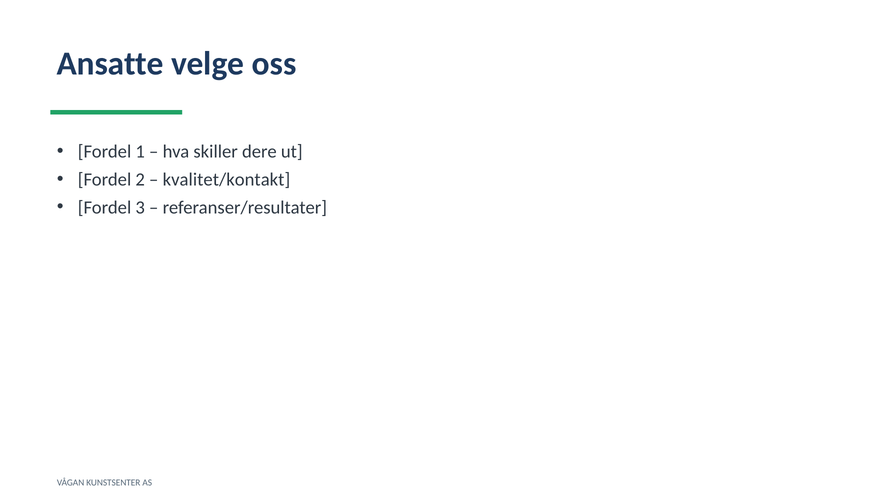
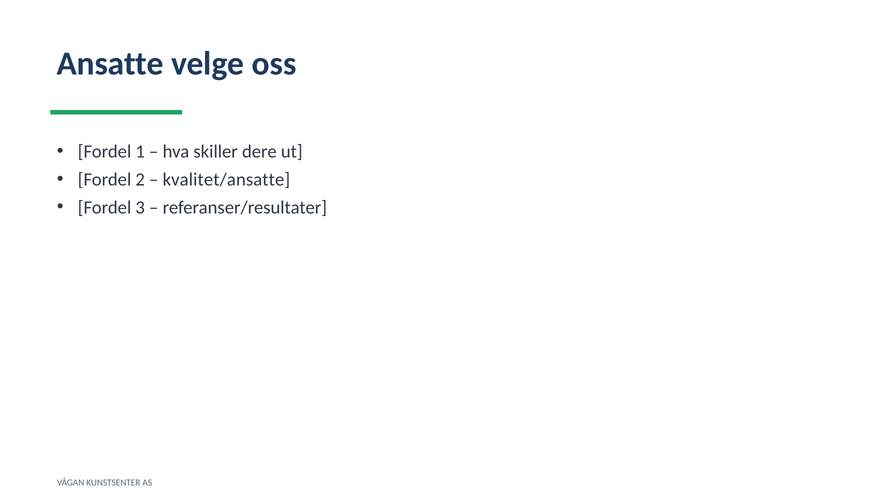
kvalitet/kontakt: kvalitet/kontakt -> kvalitet/ansatte (226, 179)
